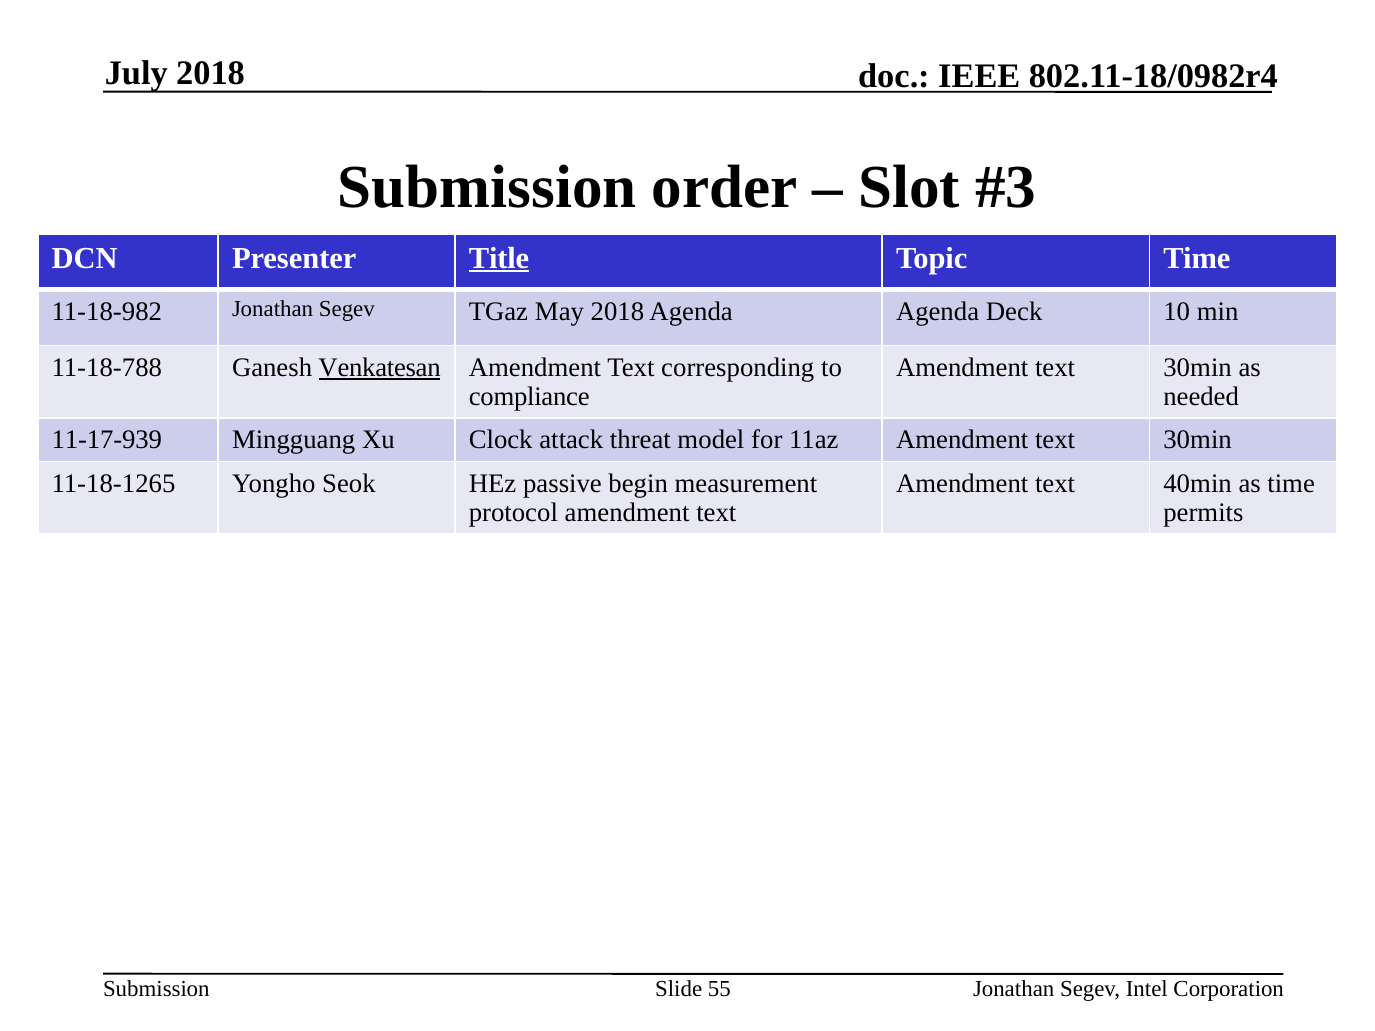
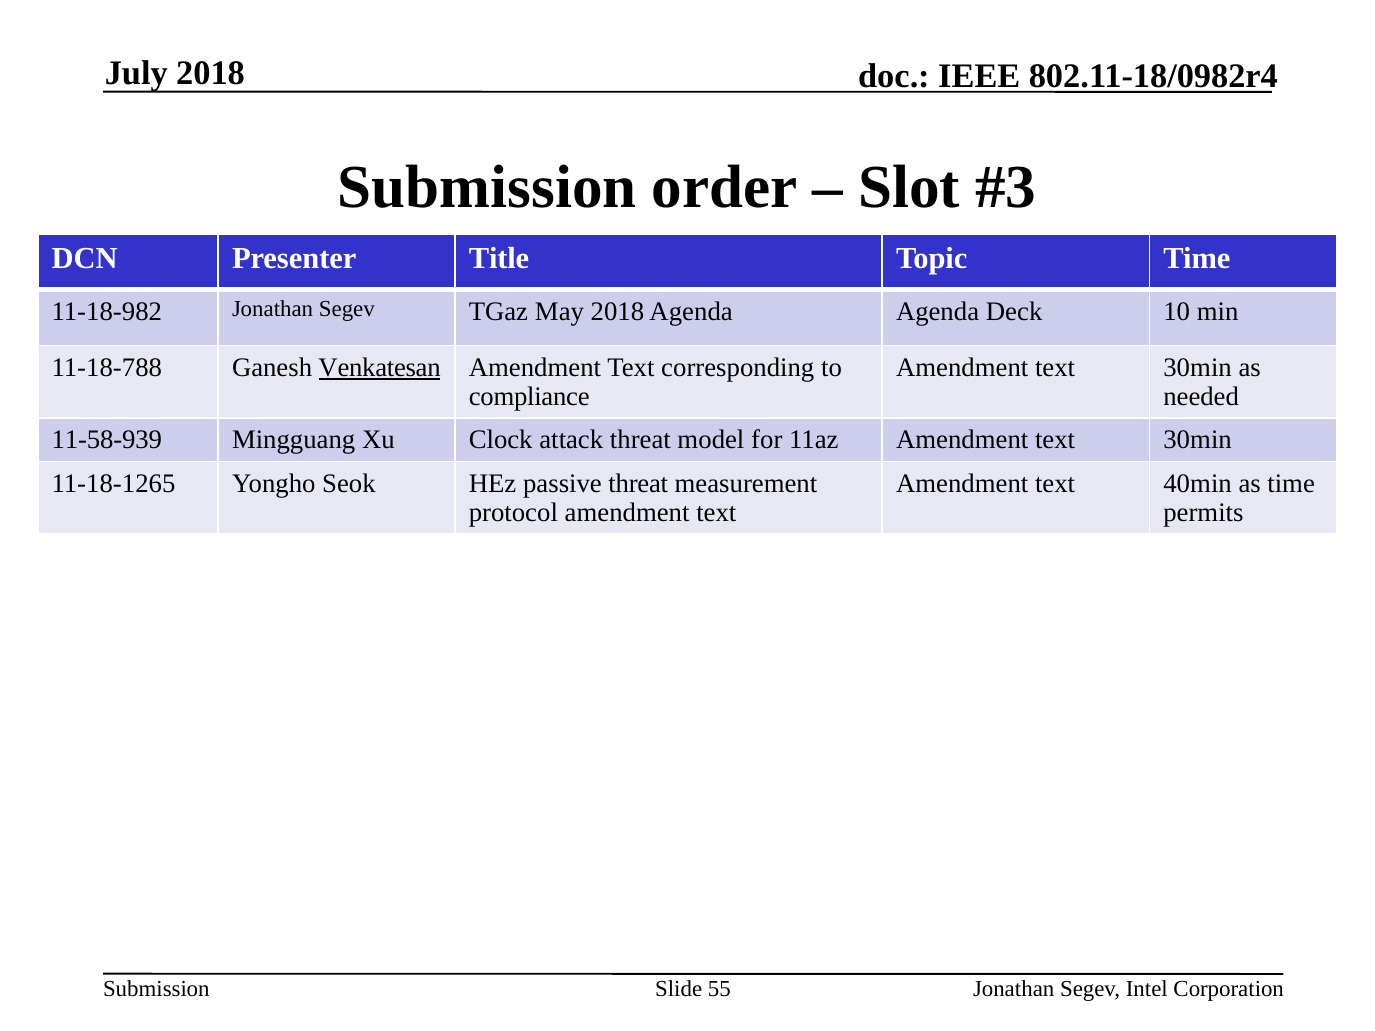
Title underline: present -> none (499, 258)
11-17-939: 11-17-939 -> 11-58-939 (107, 440)
passive begin: begin -> threat (638, 483)
